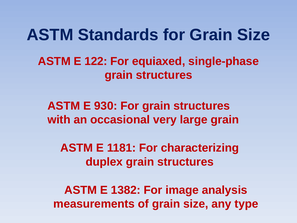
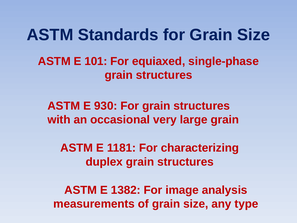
122: 122 -> 101 (96, 61)
